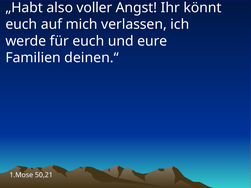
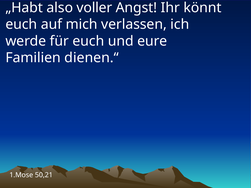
deinen.“: deinen.“ -> dienen.“ (92, 58)
